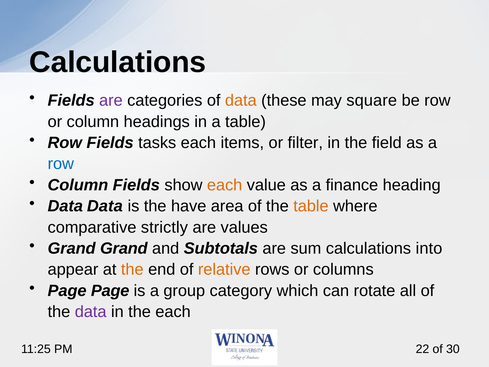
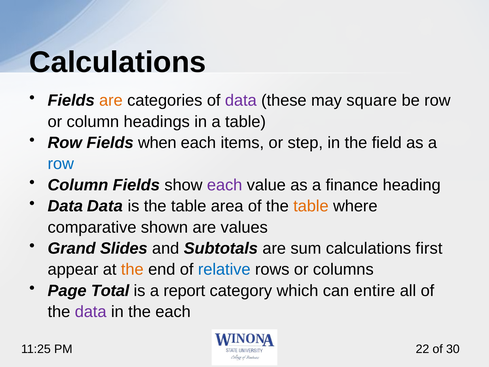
are colour: purple -> orange (111, 100)
data colour: orange -> purple (241, 100)
tasks: tasks -> when (157, 143)
filter: filter -> step (305, 143)
each colour: orange -> purple (225, 185)
is the have: have -> table (189, 206)
strictly: strictly -> shown (164, 227)
Grand Grand: Grand -> Slides (124, 248)
into: into -> first (429, 248)
relative colour: orange -> blue (224, 269)
Page Page: Page -> Total (110, 291)
group: group -> report (184, 291)
rotate: rotate -> entire (374, 291)
